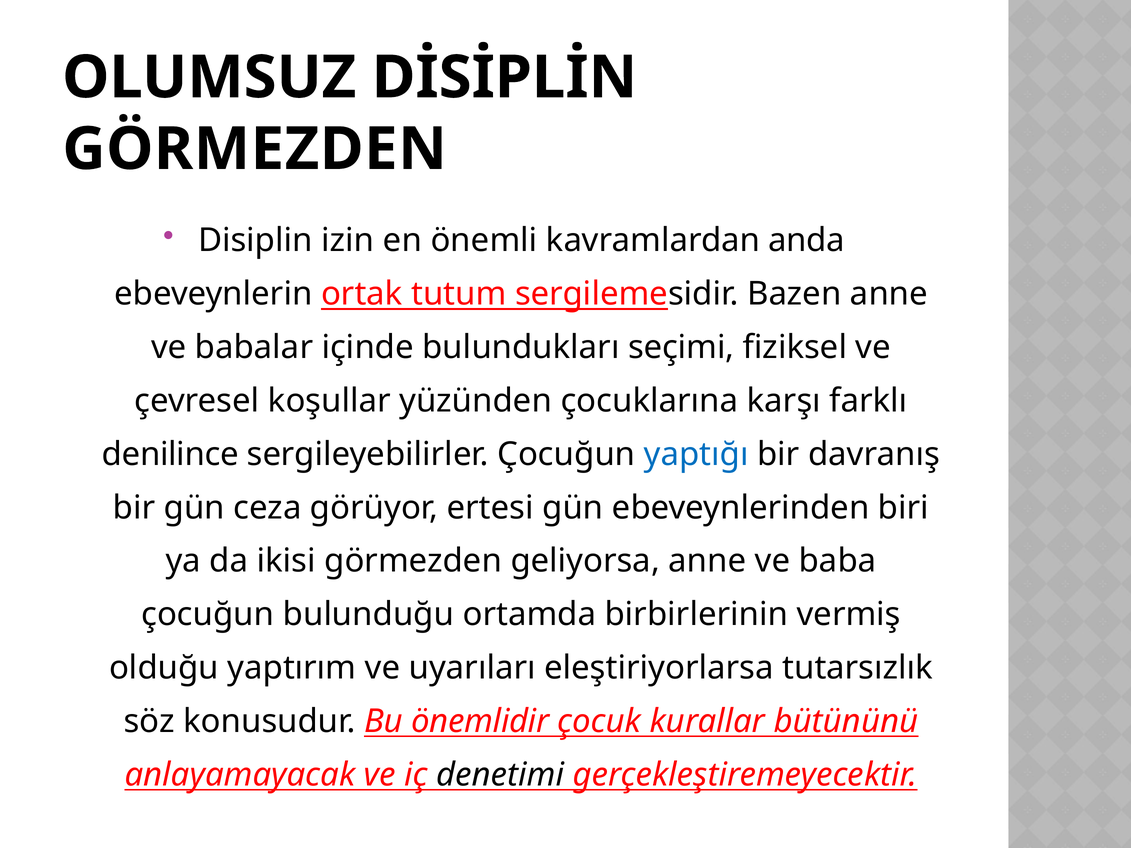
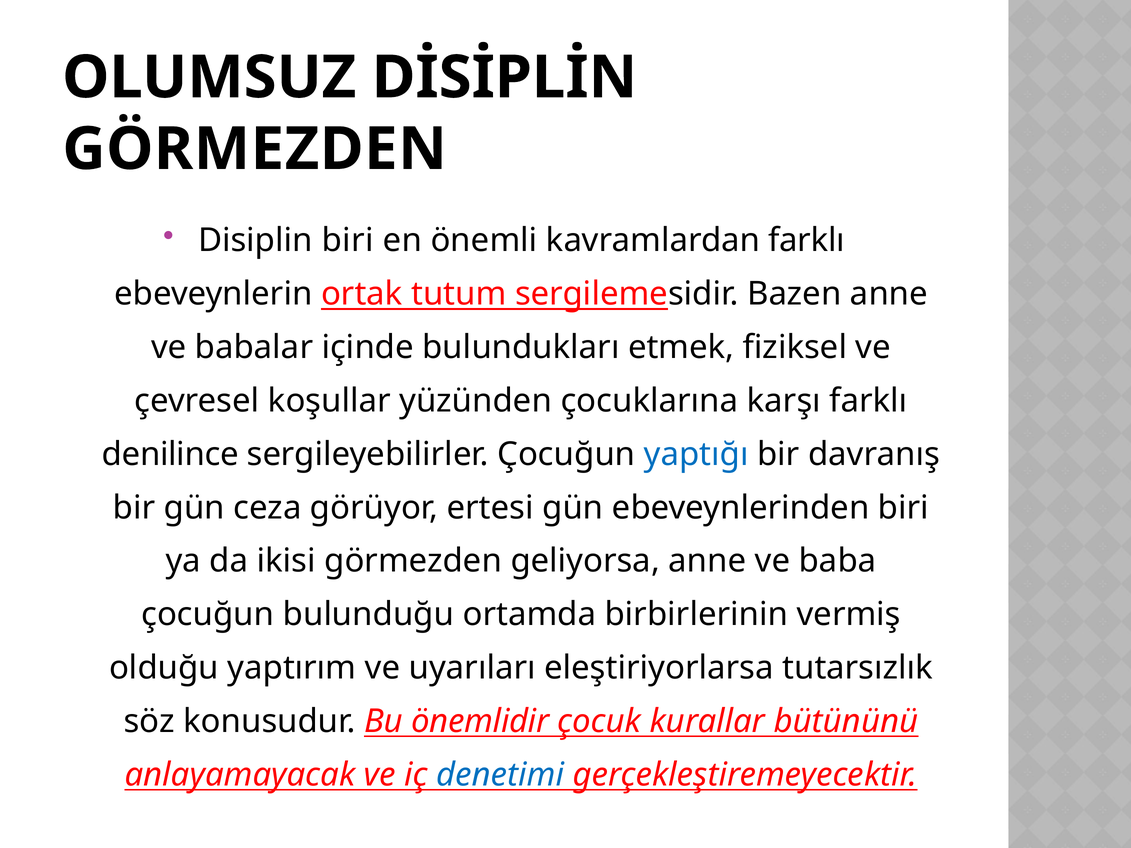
Disiplin izin: izin -> biri (348, 241)
kavramlardan anda: anda -> farklı (807, 241)
seçimi: seçimi -> etmek (681, 347)
denetimi colour: black -> blue (500, 775)
